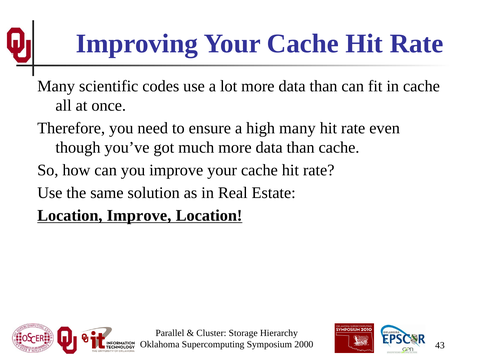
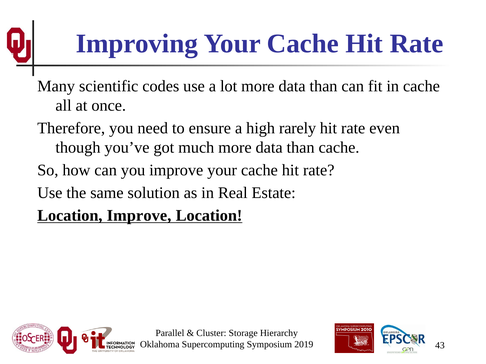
high many: many -> rarely (298, 128)
2000: 2000 -> 2019 (304, 345)
